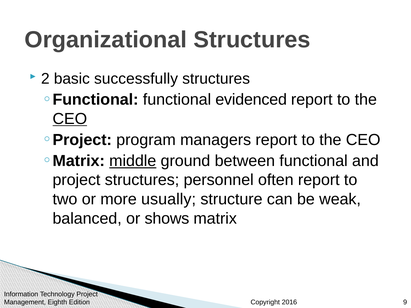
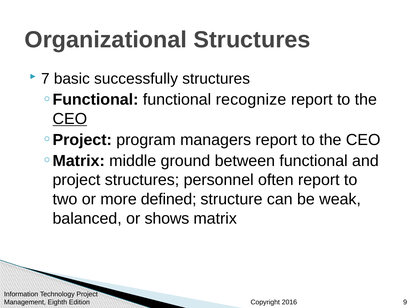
2: 2 -> 7 (45, 79)
evidenced: evidenced -> recognize (251, 100)
middle underline: present -> none (133, 161)
usually: usually -> defined (169, 199)
